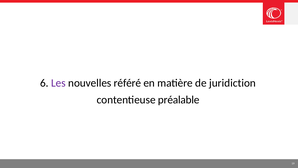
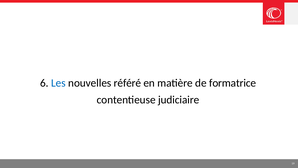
Les colour: purple -> blue (58, 83)
juridiction: juridiction -> formatrice (233, 83)
préalable: préalable -> judiciaire (179, 100)
